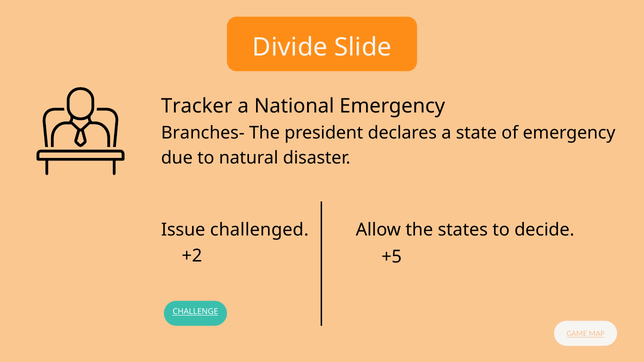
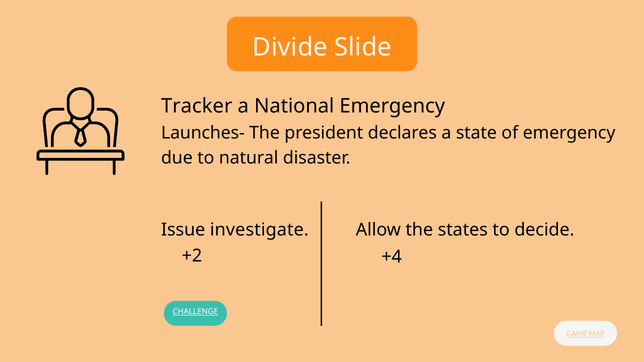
Branches-: Branches- -> Launches- (203, 133)
challenged: challenged -> investigate (259, 230)
+5: +5 -> +4 (392, 257)
